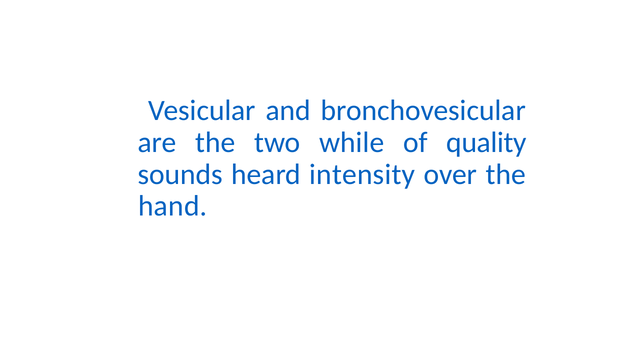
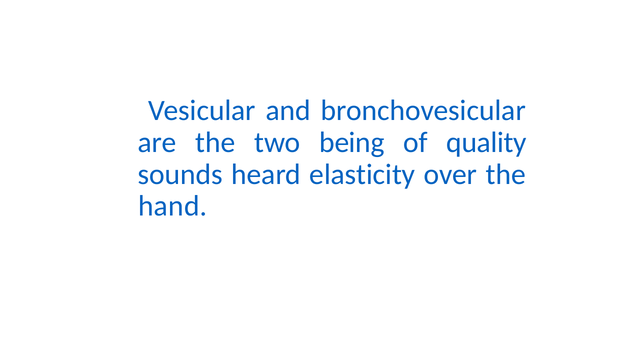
while: while -> being (352, 143)
intensity: intensity -> elasticity (362, 174)
